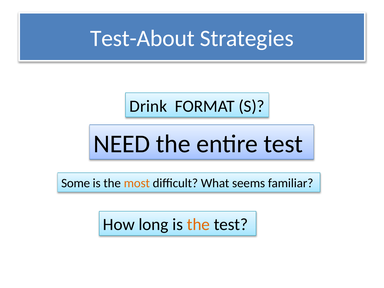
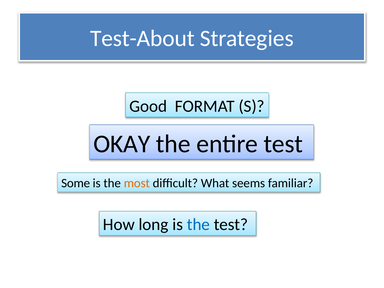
Drink: Drink -> Good (148, 106)
NEED: NEED -> OKAY (122, 144)
the colour: orange -> blue (198, 225)
